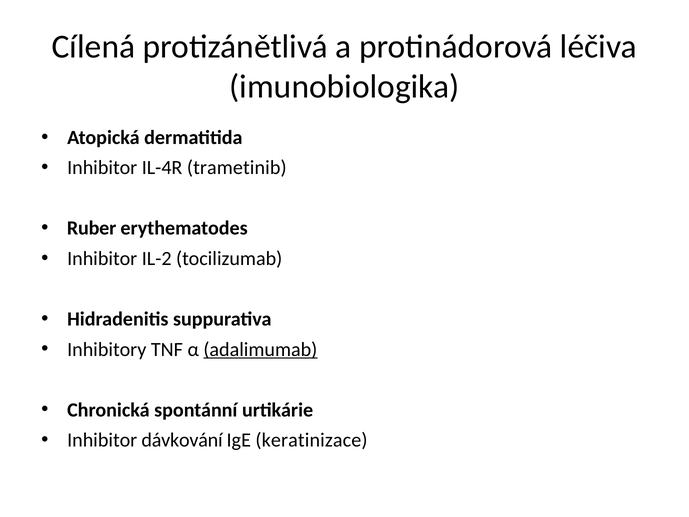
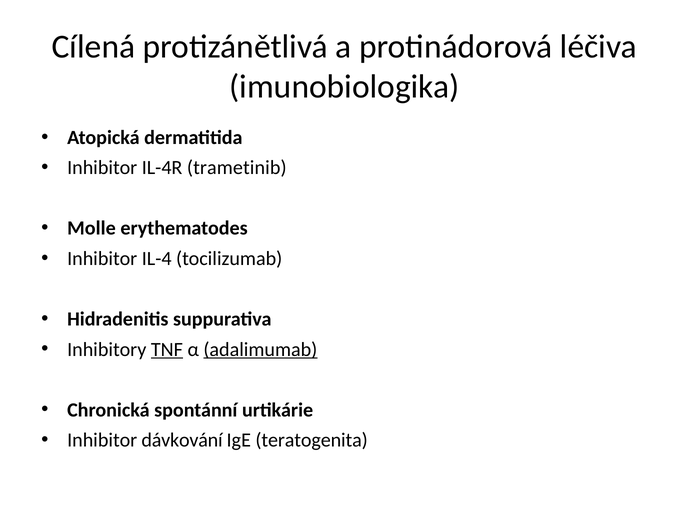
Ruber: Ruber -> Molle (92, 228)
IL-2: IL-2 -> IL-4 (157, 258)
TNF underline: none -> present (167, 349)
keratinizace: keratinizace -> teratogenita (312, 440)
